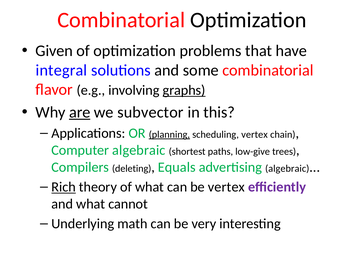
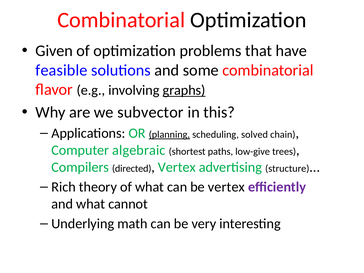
integral: integral -> feasible (61, 70)
are underline: present -> none (80, 112)
scheduling vertex: vertex -> solved (255, 134)
deleting: deleting -> directed (132, 168)
Equals: Equals -> Vertex (177, 167)
advertising algebraic: algebraic -> structure (287, 168)
Rich underline: present -> none (64, 187)
